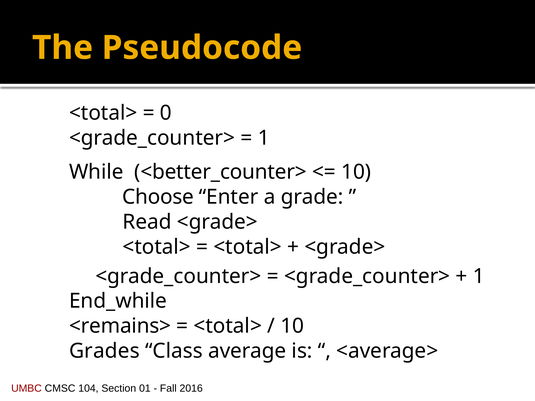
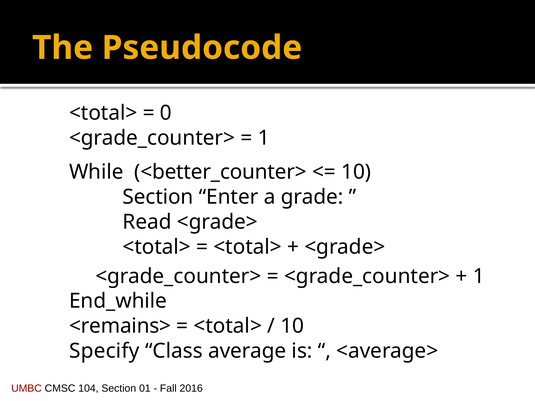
Choose: Choose -> Section (158, 197)
Grades: Grades -> Specify (104, 351)
